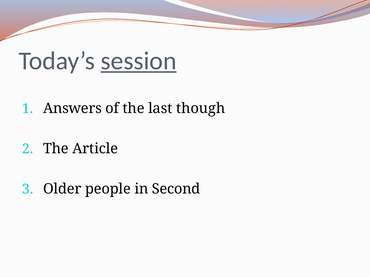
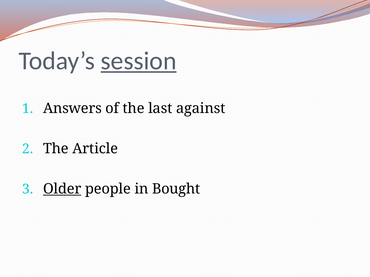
though: though -> against (201, 109)
Older underline: none -> present (62, 189)
Second: Second -> Bought (176, 189)
